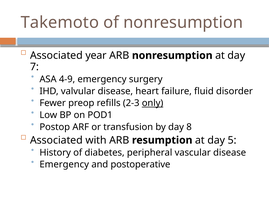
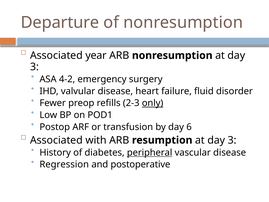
Takemoto: Takemoto -> Departure (60, 22)
7: 7 -> 3 (34, 67)
4-9: 4-9 -> 4-2 (67, 79)
8: 8 -> 6 (189, 127)
resumption at day 5: 5 -> 3 (232, 140)
peripheral underline: none -> present (150, 152)
Emergency: Emergency -> Regression (64, 164)
